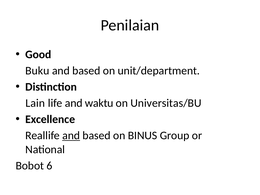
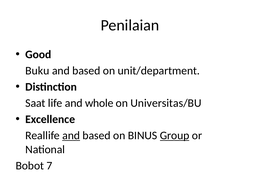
Lain: Lain -> Saat (35, 103)
waktu: waktu -> whole (99, 103)
Group underline: none -> present (175, 136)
6: 6 -> 7 (50, 166)
